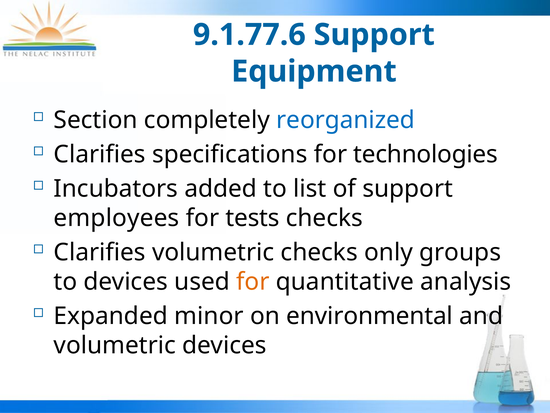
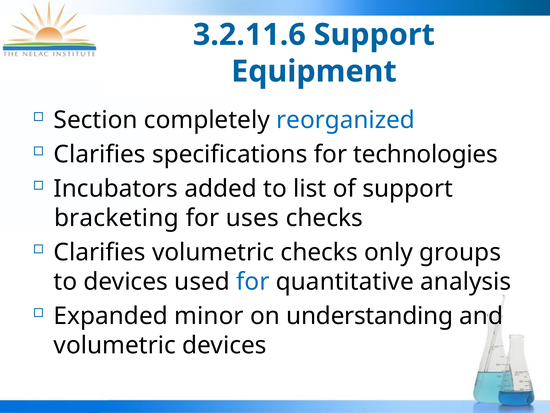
9.1.77.6: 9.1.77.6 -> 3.2.11.6 (249, 35)
employees: employees -> bracketing (116, 218)
tests: tests -> uses (252, 218)
for colour: orange -> blue (253, 281)
environmental: environmental -> understanding (370, 316)
